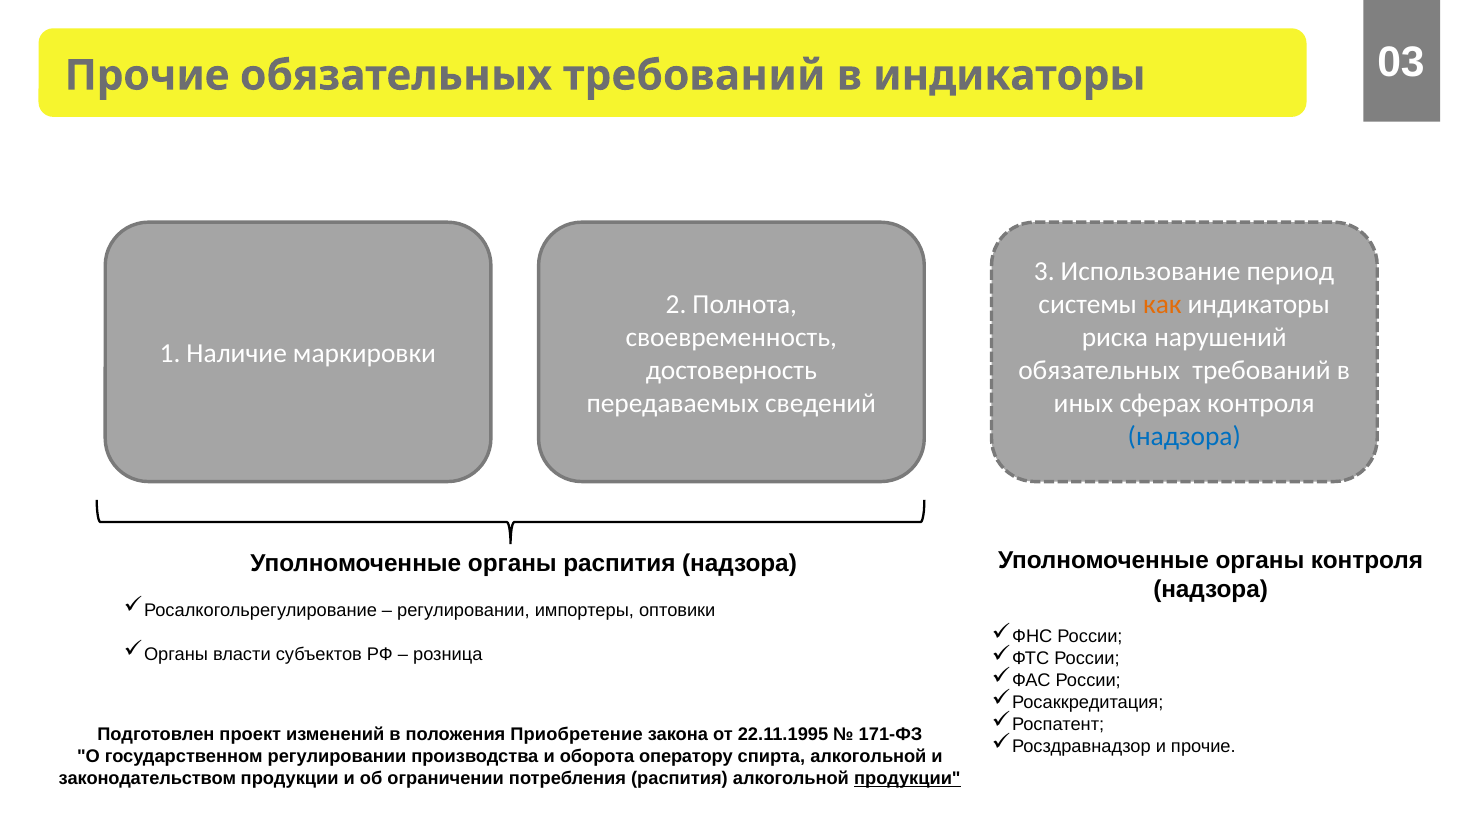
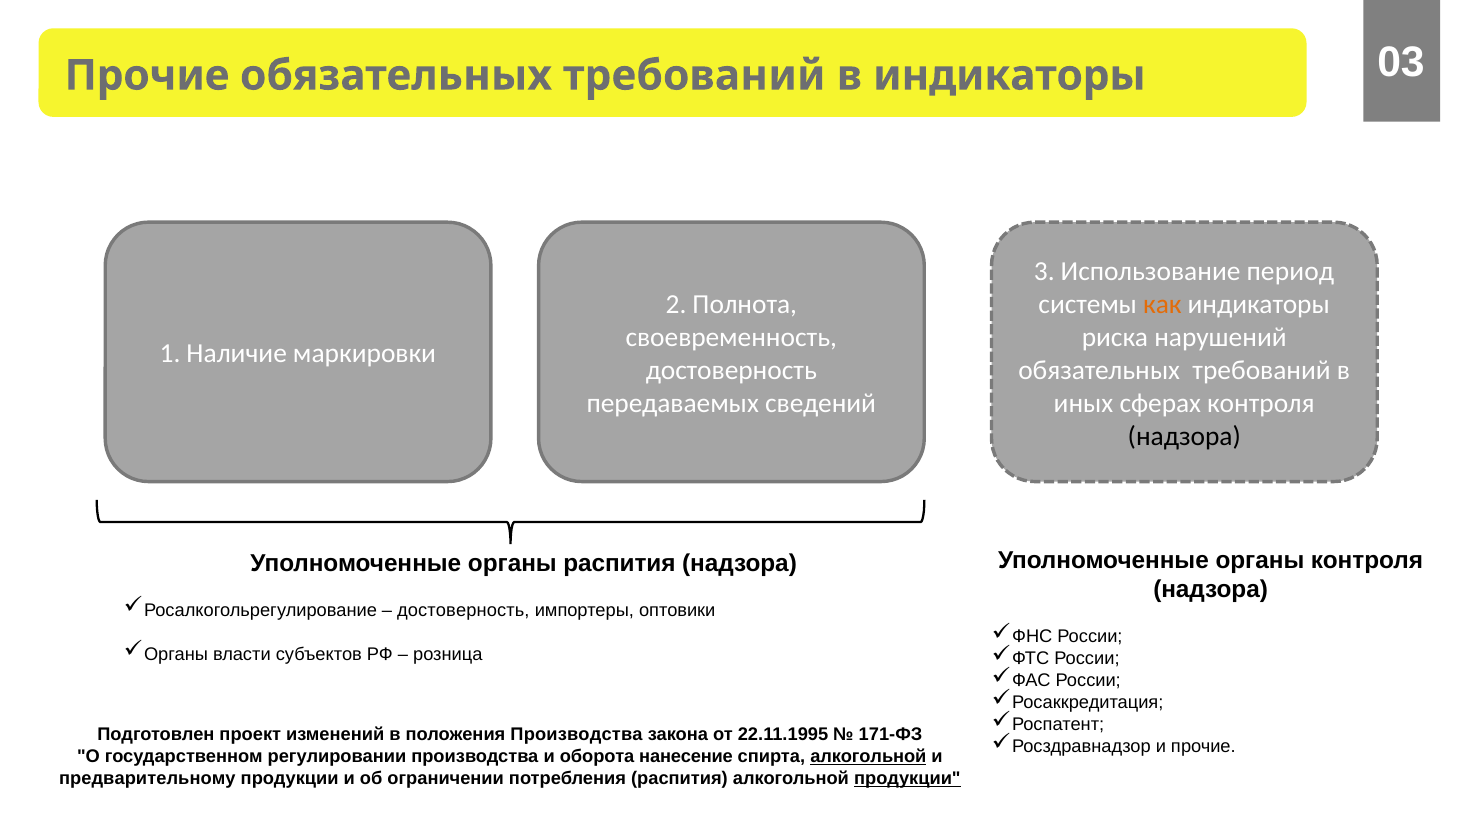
надзора colour: blue -> black (1184, 436)
регулировании: регулировании -> достоверность (463, 611)
положения Приобретение: Приобретение -> Производства (577, 735)
оператору: оператору -> нанесение (686, 757)
алкогольной underline: none -> present (868, 757)
законодательством: законодательством -> предварительному (147, 779)
